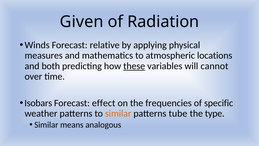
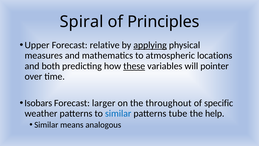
Given: Given -> Spiral (82, 22)
Radiation: Radiation -> Principles (163, 22)
Winds: Winds -> Upper (37, 45)
applying underline: none -> present (150, 45)
cannot: cannot -> pointer (215, 66)
effect: effect -> larger (104, 103)
frequencies: frequencies -> throughout (169, 103)
similar colour: orange -> blue (118, 113)
type: type -> help (215, 113)
